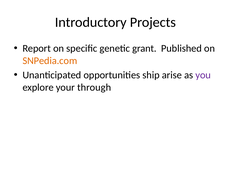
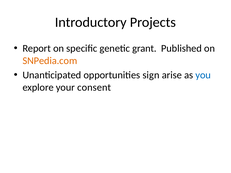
ship: ship -> sign (151, 75)
you colour: purple -> blue (203, 75)
through: through -> consent (94, 87)
